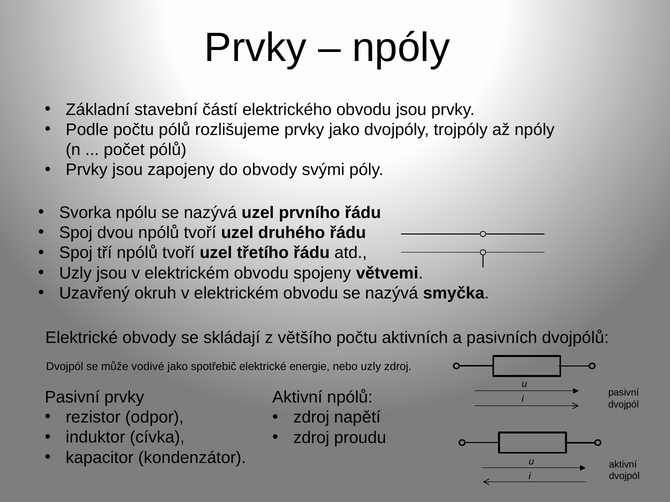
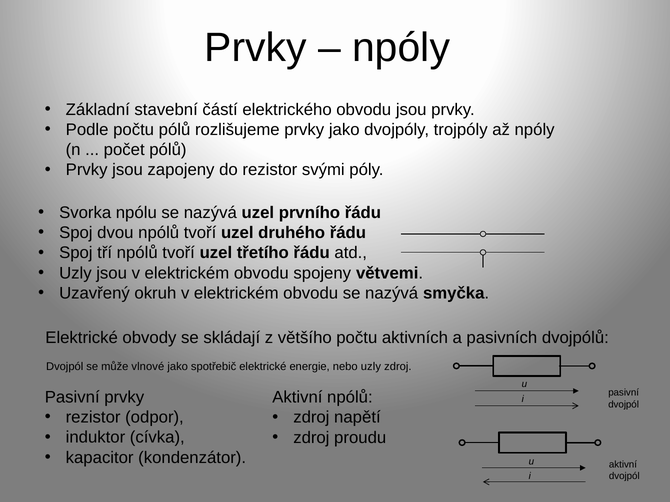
do obvody: obvody -> rezistor (270, 170)
vodivé: vodivé -> vlnové (148, 367)
